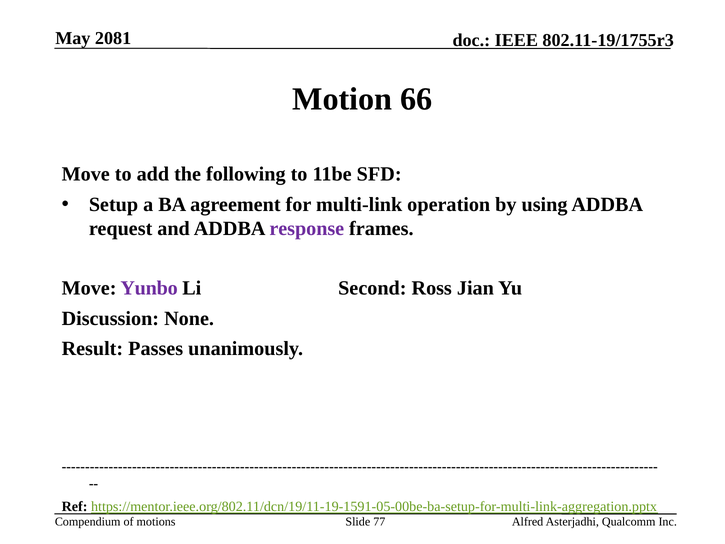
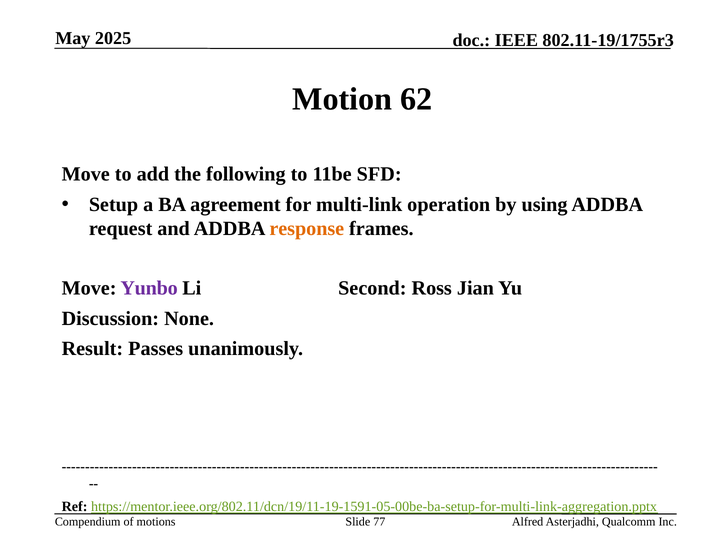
2081: 2081 -> 2025 (113, 38)
66: 66 -> 62 (416, 99)
response colour: purple -> orange (307, 229)
